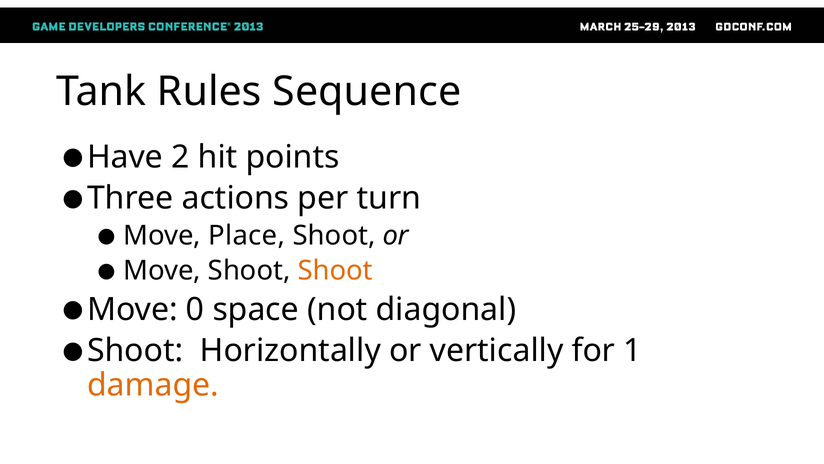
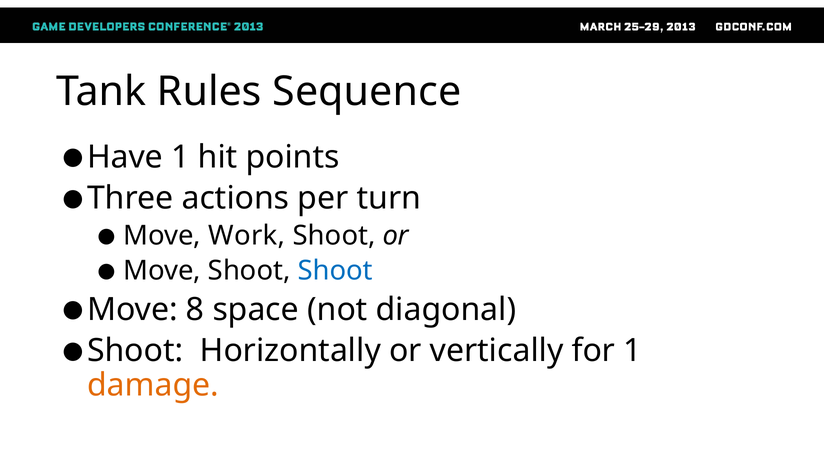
2: 2 -> 1 (180, 157)
Place: Place -> Work (247, 235)
Shoot colour: orange -> blue (335, 271)
0: 0 -> 8 (195, 309)
